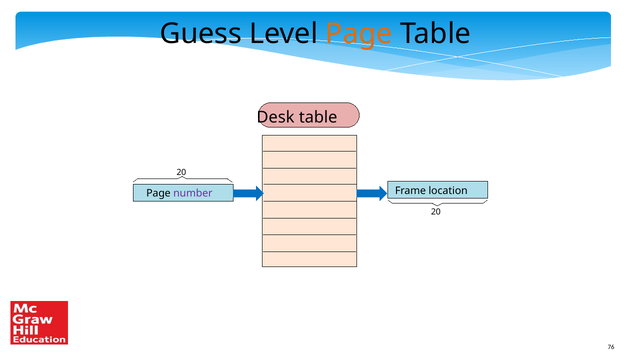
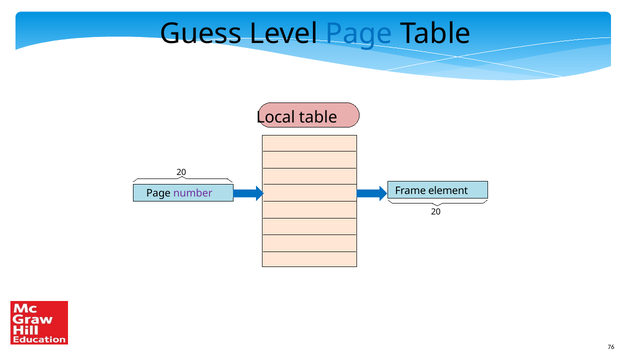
Page colour: orange -> blue (359, 34)
Desk: Desk -> Local (276, 117)
location: location -> element (448, 191)
